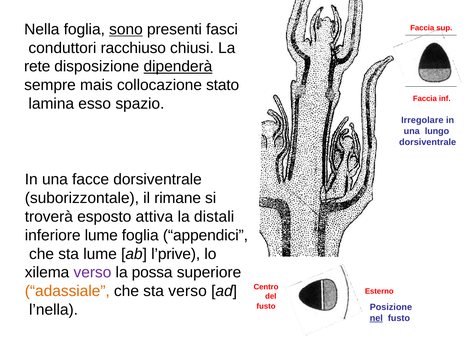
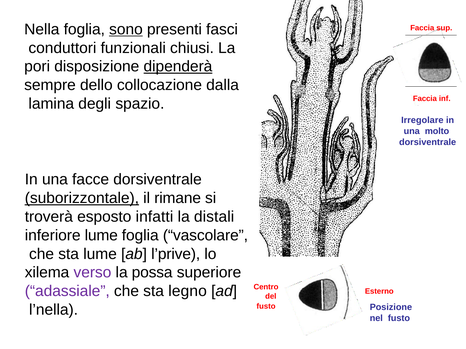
racchiuso: racchiuso -> funzionali (133, 48)
rete: rete -> pori (37, 67)
mais: mais -> dello (96, 85)
stato: stato -> dalla (223, 85)
esso: esso -> degli (95, 104)
lungo: lungo -> molto (437, 131)
suborizzontale underline: none -> present (82, 198)
attiva: attiva -> infatti (154, 217)
appendici: appendici -> vascolare (205, 236)
adassiale colour: orange -> purple (67, 292)
sta verso: verso -> legno (188, 292)
nel underline: present -> none (376, 318)
